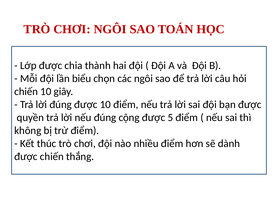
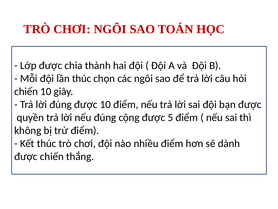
lần biểu: biểu -> thúc (82, 78)
